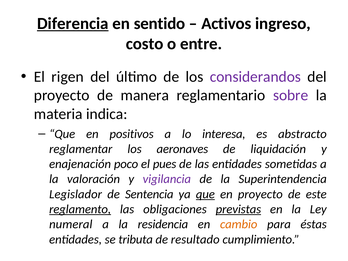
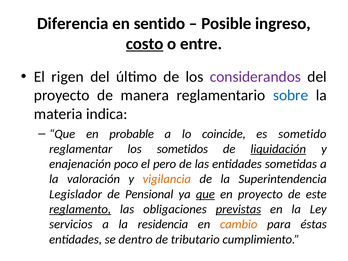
Diferencia underline: present -> none (73, 24)
Activos: Activos -> Posible (226, 24)
costo underline: none -> present (145, 44)
sobre colour: purple -> blue (291, 95)
positivos: positivos -> probable (132, 134)
interesa: interesa -> coincide (224, 134)
abstracto: abstracto -> sometido (302, 134)
aeronaves: aeronaves -> sometidos (182, 149)
liquidación underline: none -> present (278, 149)
pues: pues -> pero (165, 164)
vigilancia colour: purple -> orange (167, 179)
Sentencia: Sentencia -> Pensional (149, 194)
numeral: numeral -> servicios (71, 224)
tributa: tributa -> dentro (136, 239)
resultado: resultado -> tributario (195, 239)
